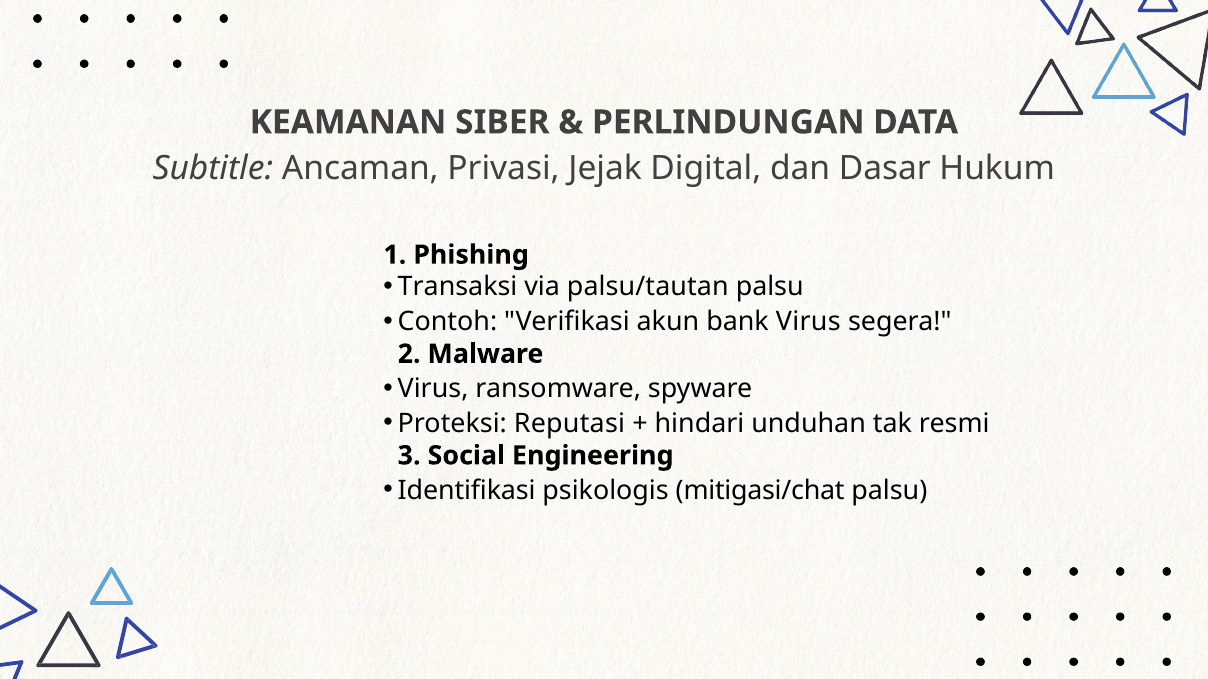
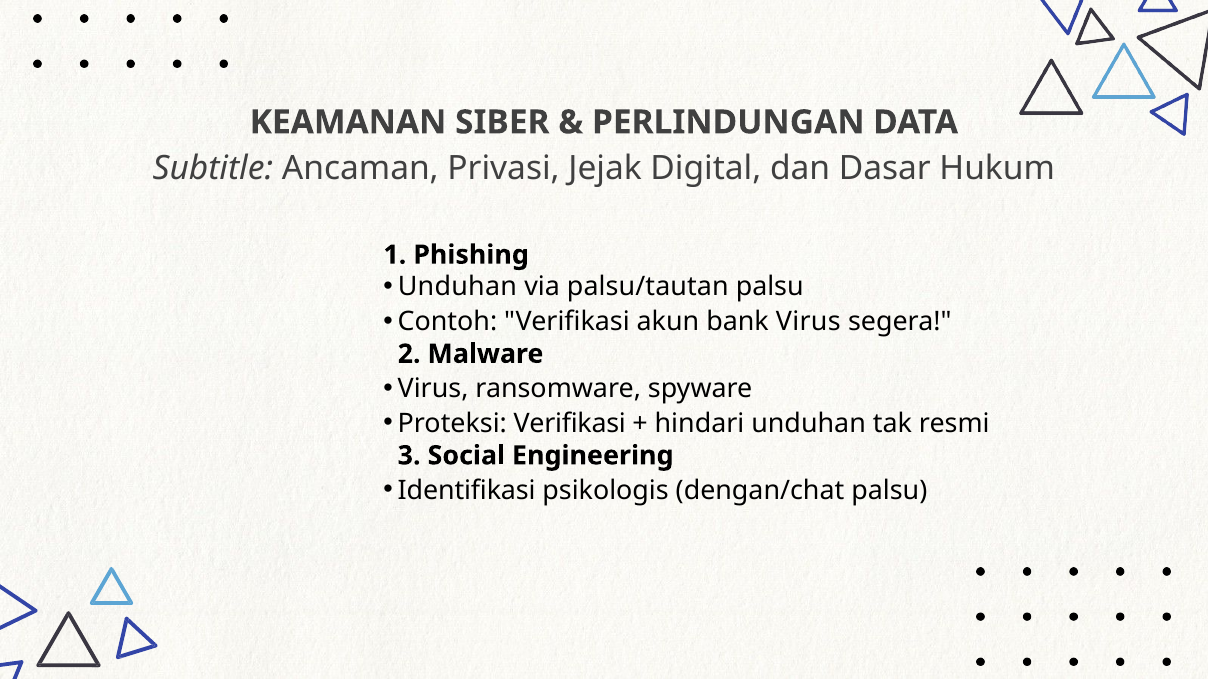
Transaksi: Transaksi -> Unduhan (457, 287)
Proteksi Reputasi: Reputasi -> Verifikasi (570, 424)
mitigasi/chat: mitigasi/chat -> dengan/chat (760, 491)
